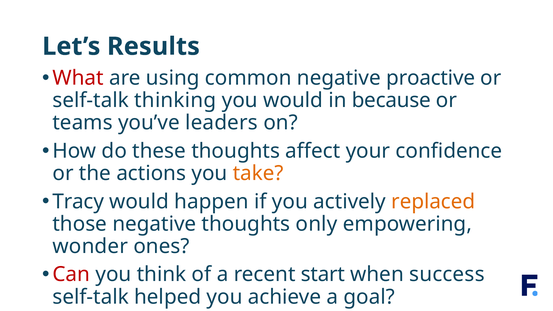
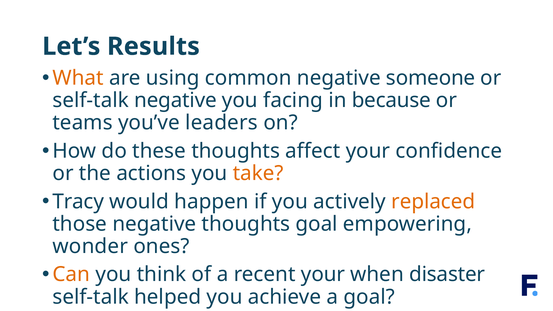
What colour: red -> orange (78, 78)
proactive: proactive -> someone (431, 78)
self-talk thinking: thinking -> negative (175, 100)
you would: would -> facing (293, 100)
thoughts only: only -> goal (317, 224)
Can colour: red -> orange (71, 275)
recent start: start -> your (323, 275)
success: success -> disaster (447, 275)
